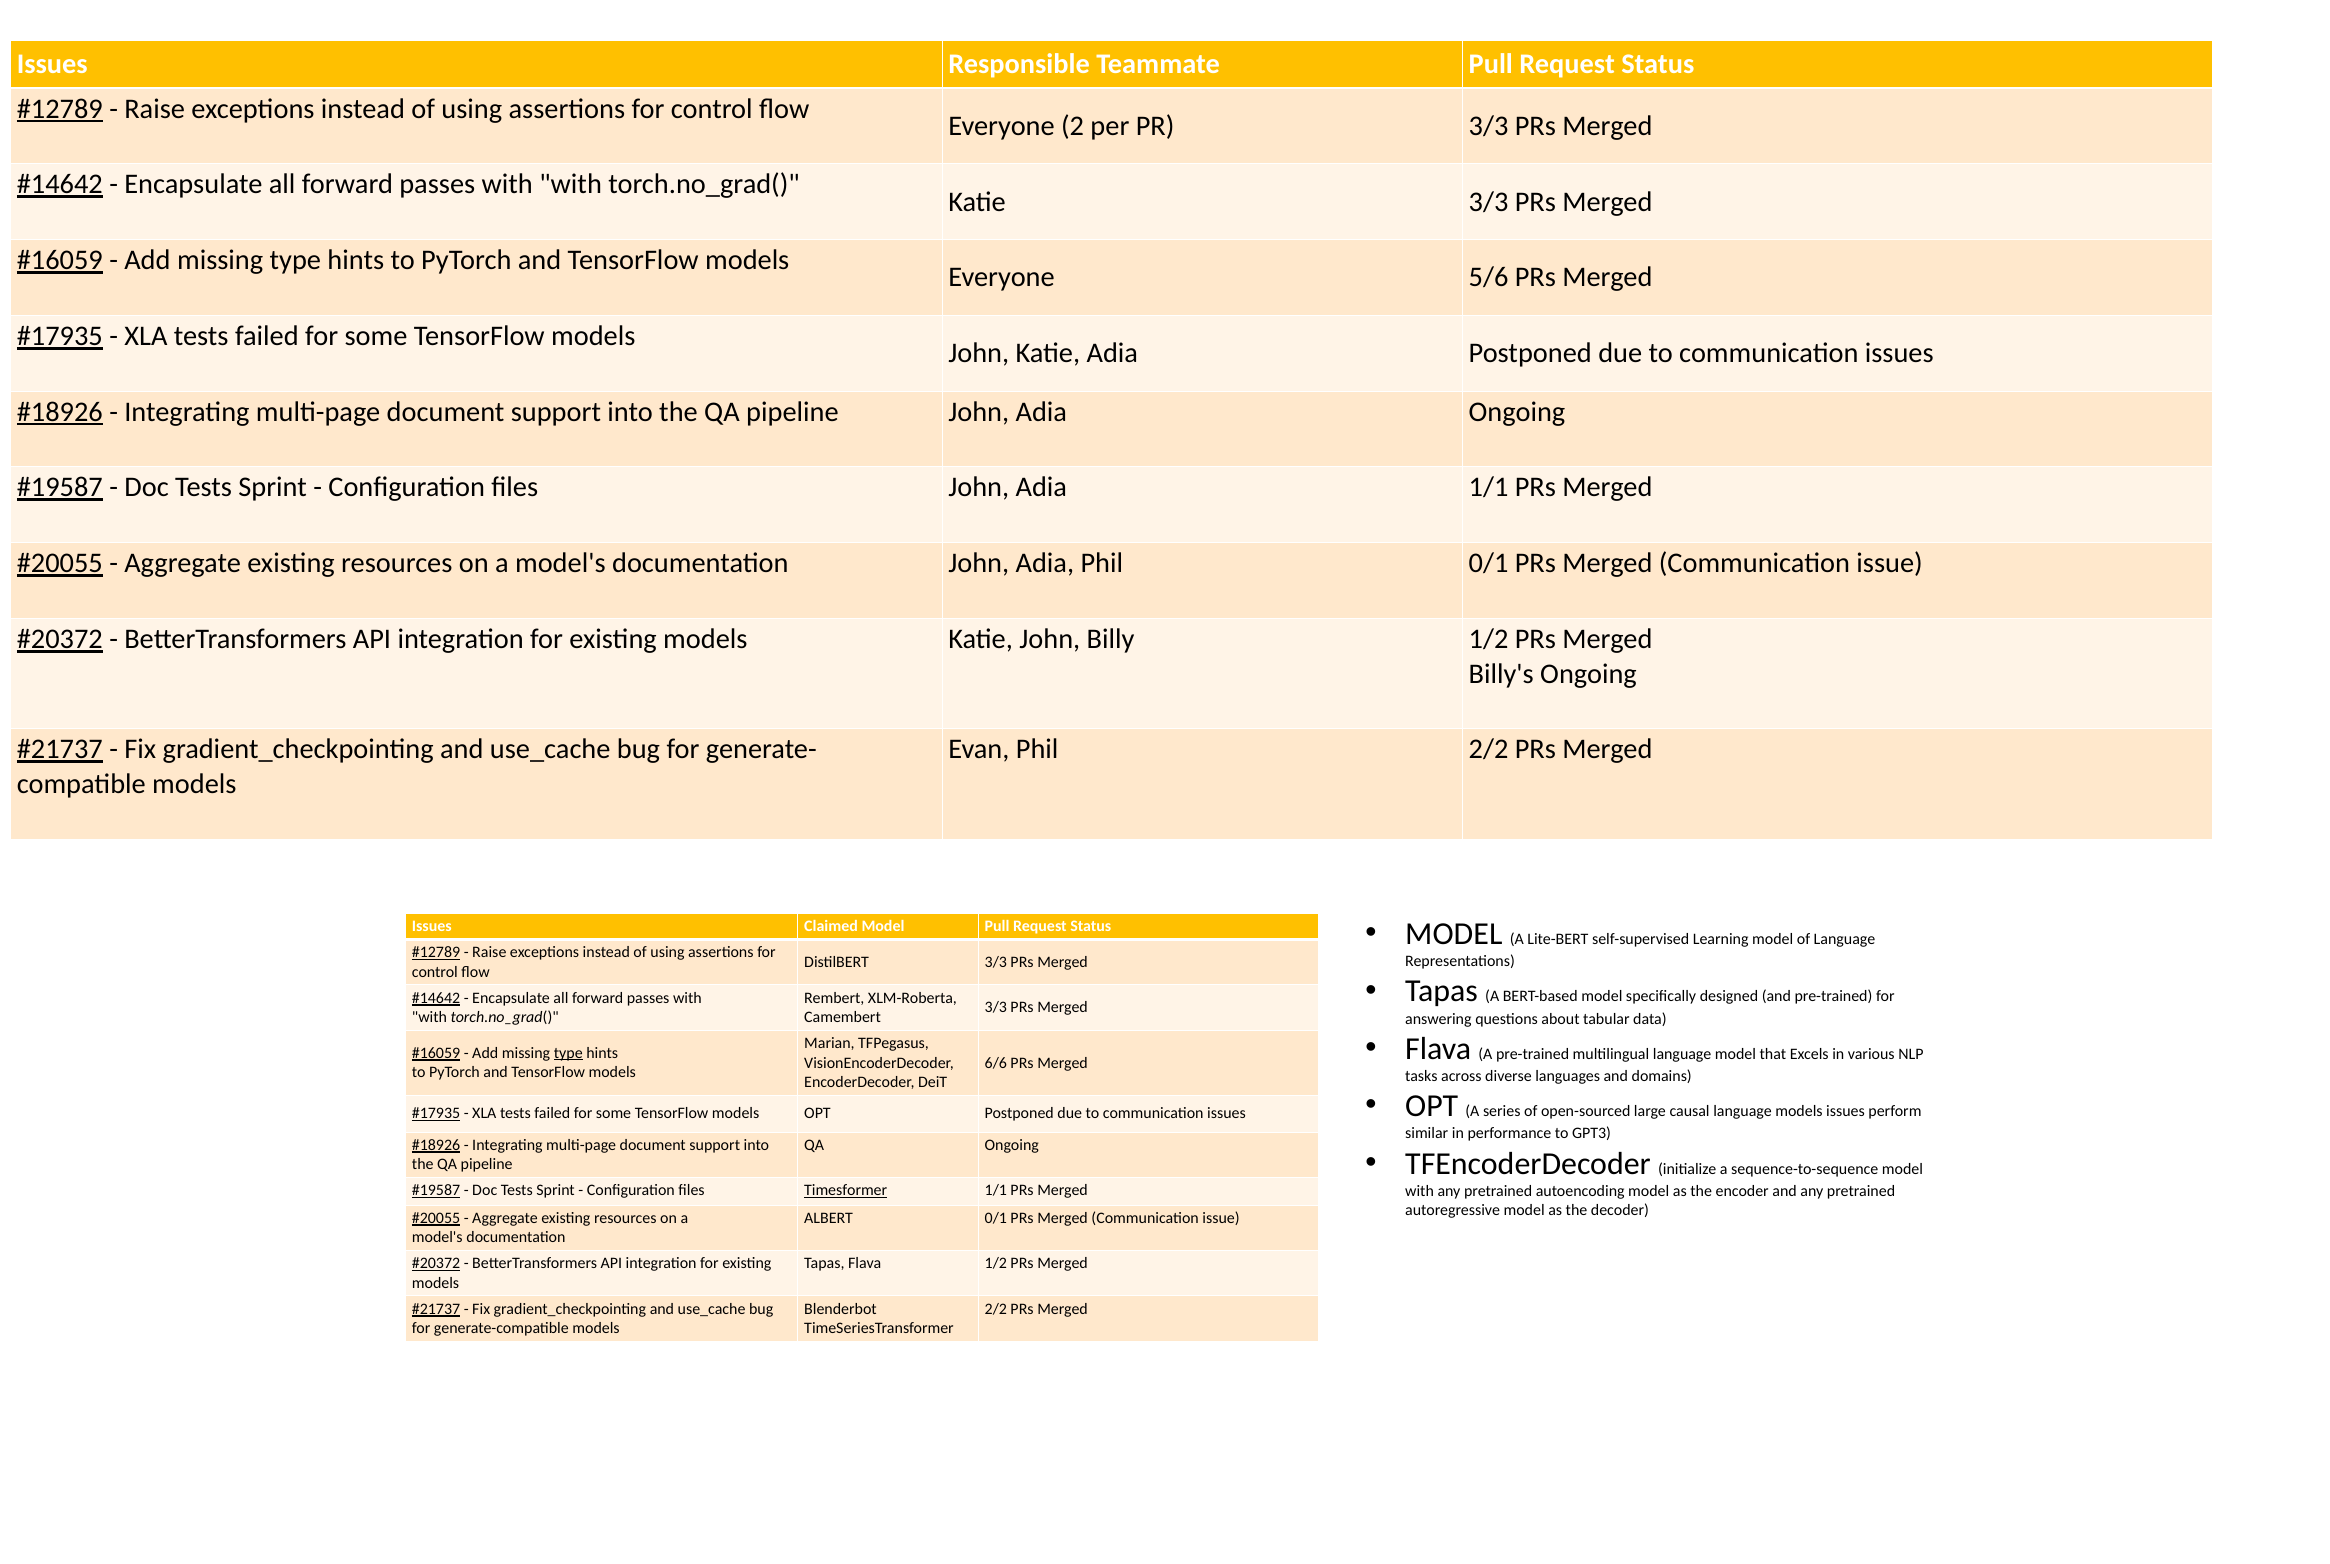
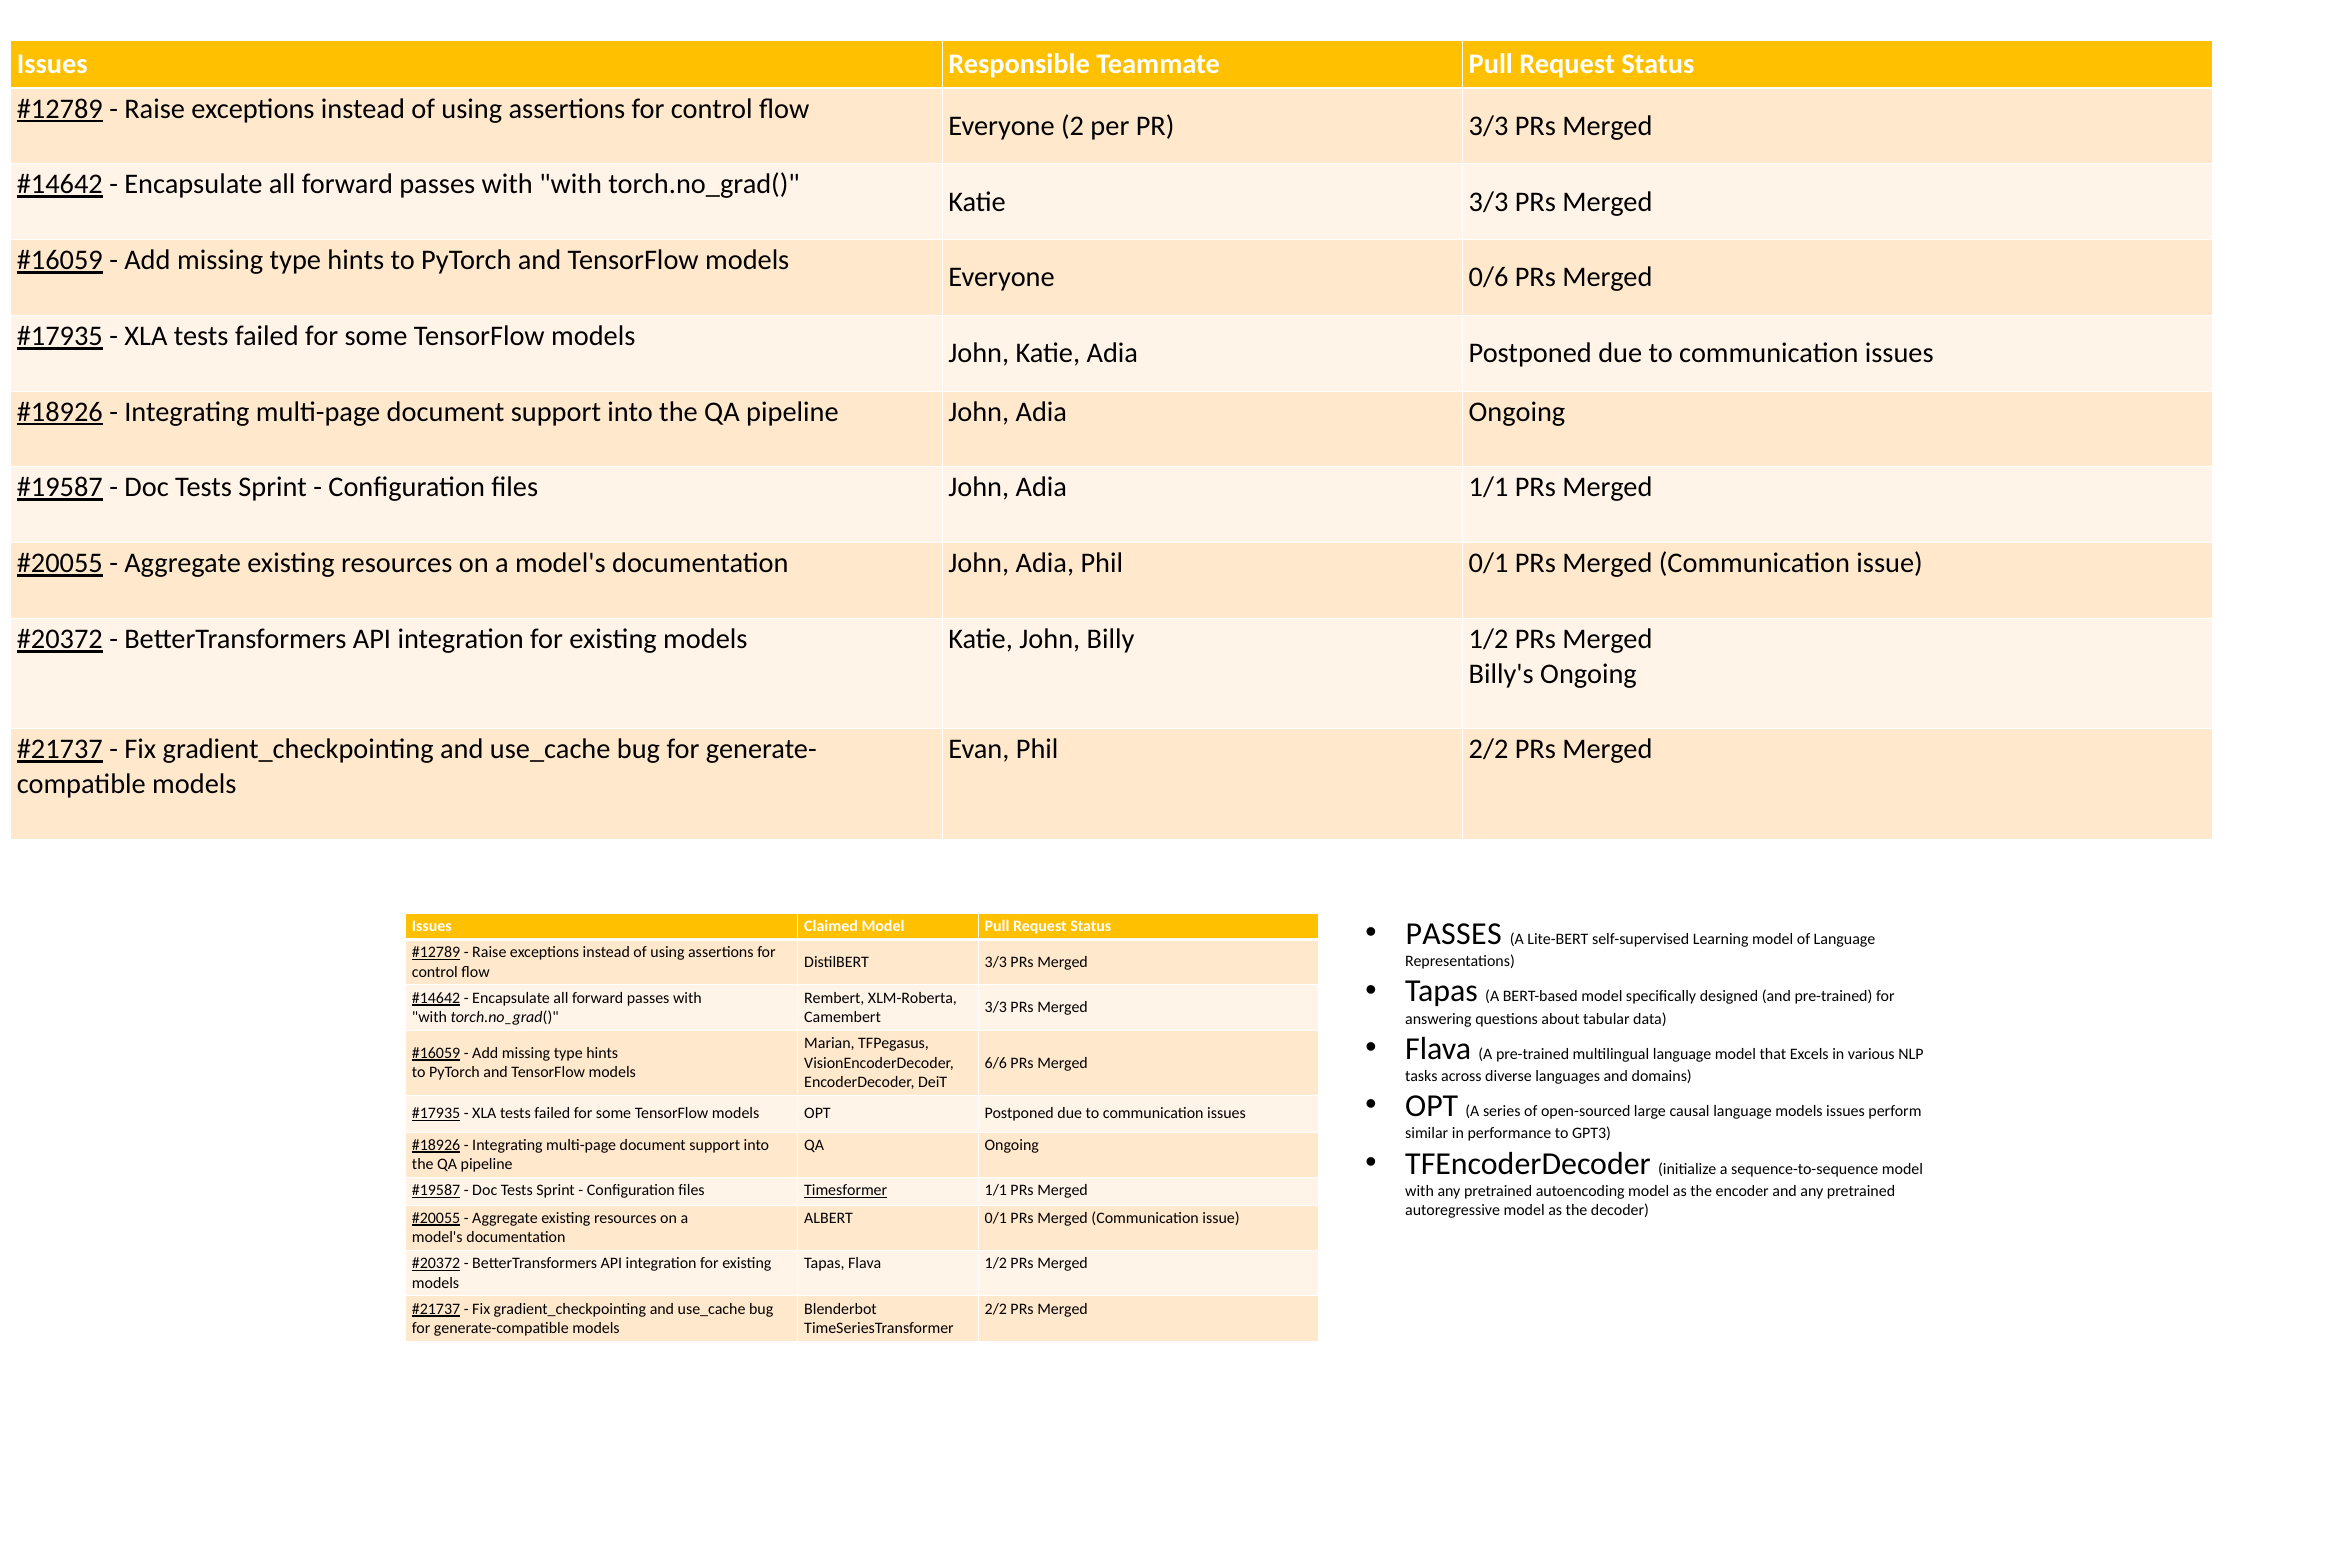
5/6: 5/6 -> 0/6 (1489, 278)
MODEL: MODEL -> PASSES (1454, 934)
type underline: present -> none (568, 1053)
